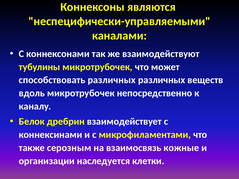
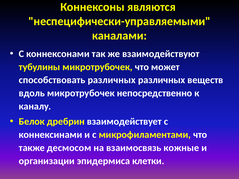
серозным: серозным -> десмосом (69, 148)
наследуется: наследуется -> эпидермиса (103, 161)
